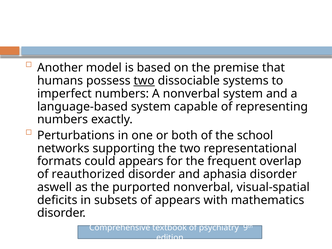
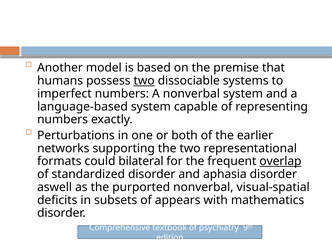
school: school -> earlier (255, 135)
could appears: appears -> bilateral (141, 161)
overlap underline: none -> present (280, 161)
reauthorized: reauthorized -> standardized (88, 174)
